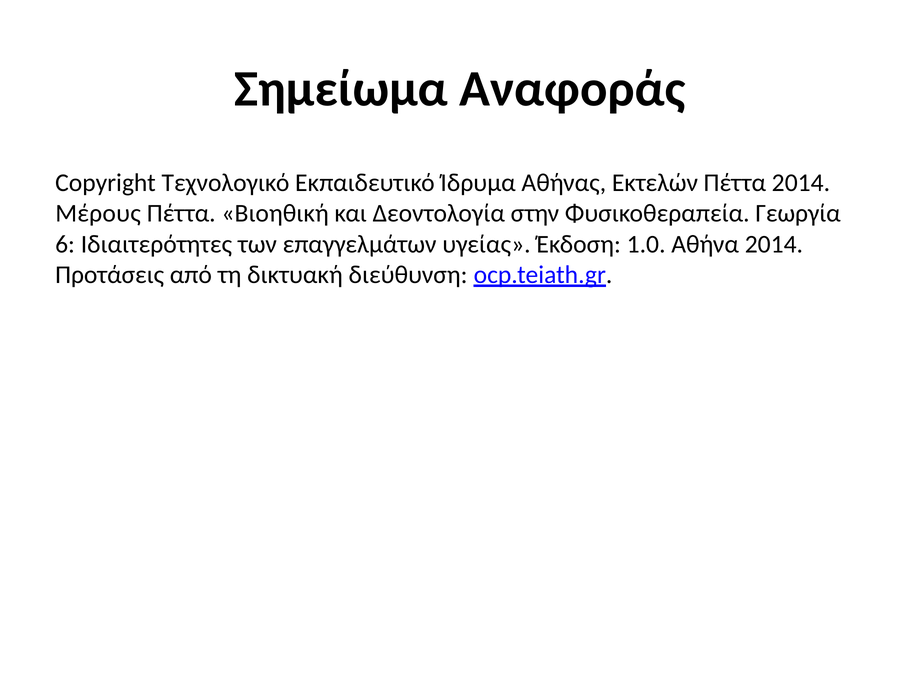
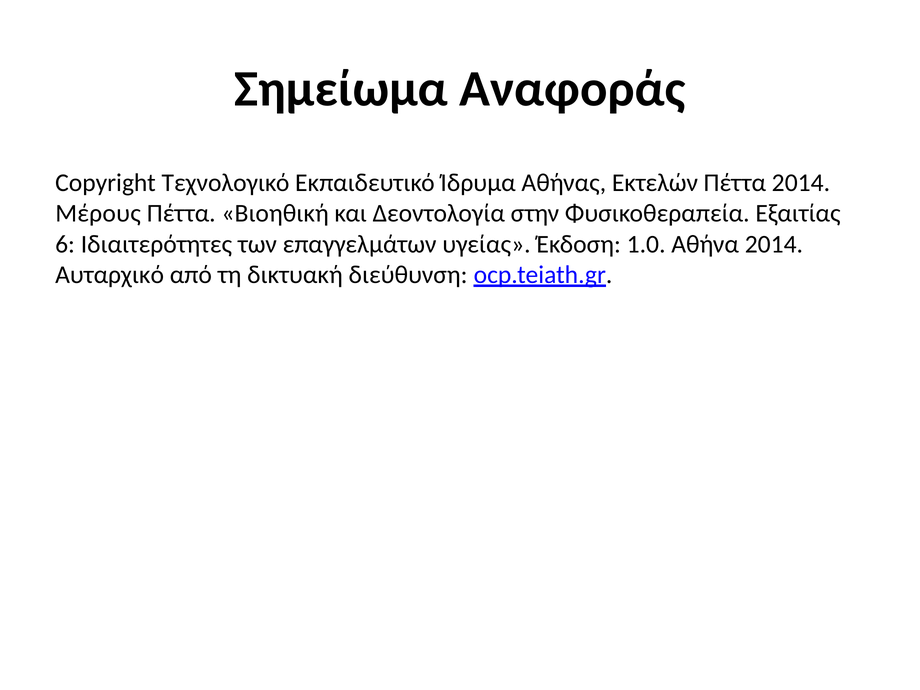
Γεωργία: Γεωργία -> Εξαιτίας (798, 213)
Προτάσεις: Προτάσεις -> Αυταρχικό (110, 275)
